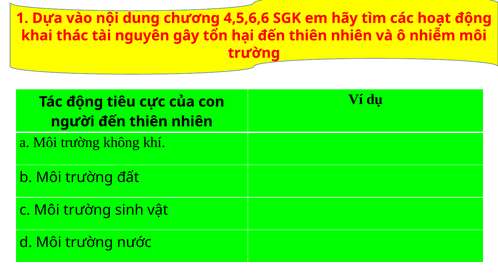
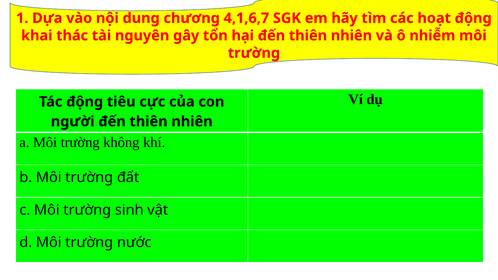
4,5,6,6: 4,5,6,6 -> 4,1,6,7 (246, 18)
